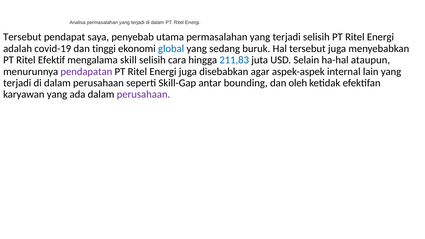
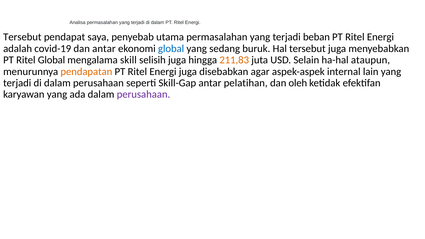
terjadi selisih: selisih -> beban (316, 37)
dan tinggi: tinggi -> antar (104, 49)
Ritel Efektif: Efektif -> Global (52, 60)
selisih cara: cara -> juga (177, 60)
211,83 colour: blue -> orange (234, 60)
pendapatan colour: purple -> orange (86, 72)
bounding: bounding -> pelatihan (246, 83)
